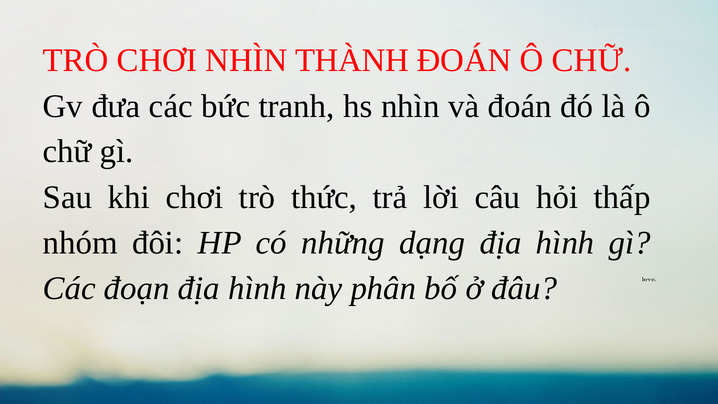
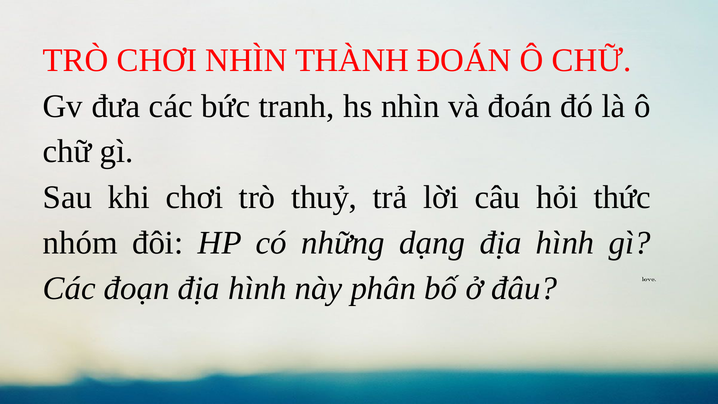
thức: thức -> thuỷ (324, 197)
thấp: thấp -> thức (622, 197)
